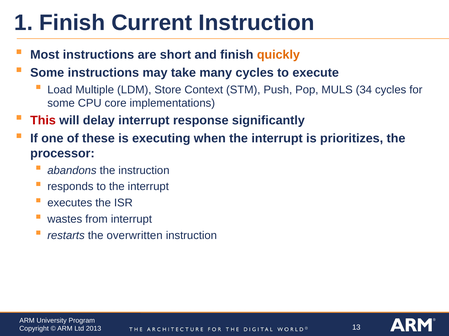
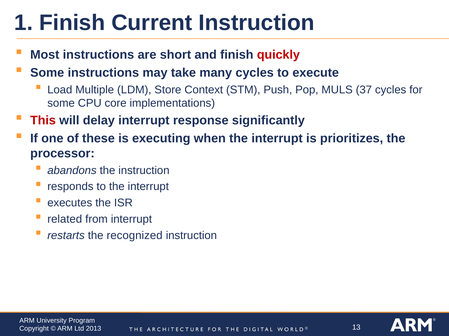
quickly colour: orange -> red (278, 55)
34: 34 -> 37 (364, 90)
wastes: wastes -> related (65, 220)
overwritten: overwritten -> recognized (135, 236)
